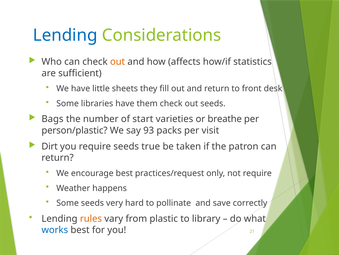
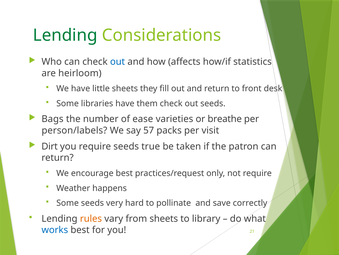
Lending colour: blue -> green (65, 35)
out colour: orange -> blue (118, 62)
sufficient: sufficient -> heirloom (80, 73)
start: start -> ease (143, 119)
person/plastic: person/plastic -> person/labels (74, 130)
93: 93 -> 57 (149, 130)
from plastic: plastic -> sheets (164, 218)
